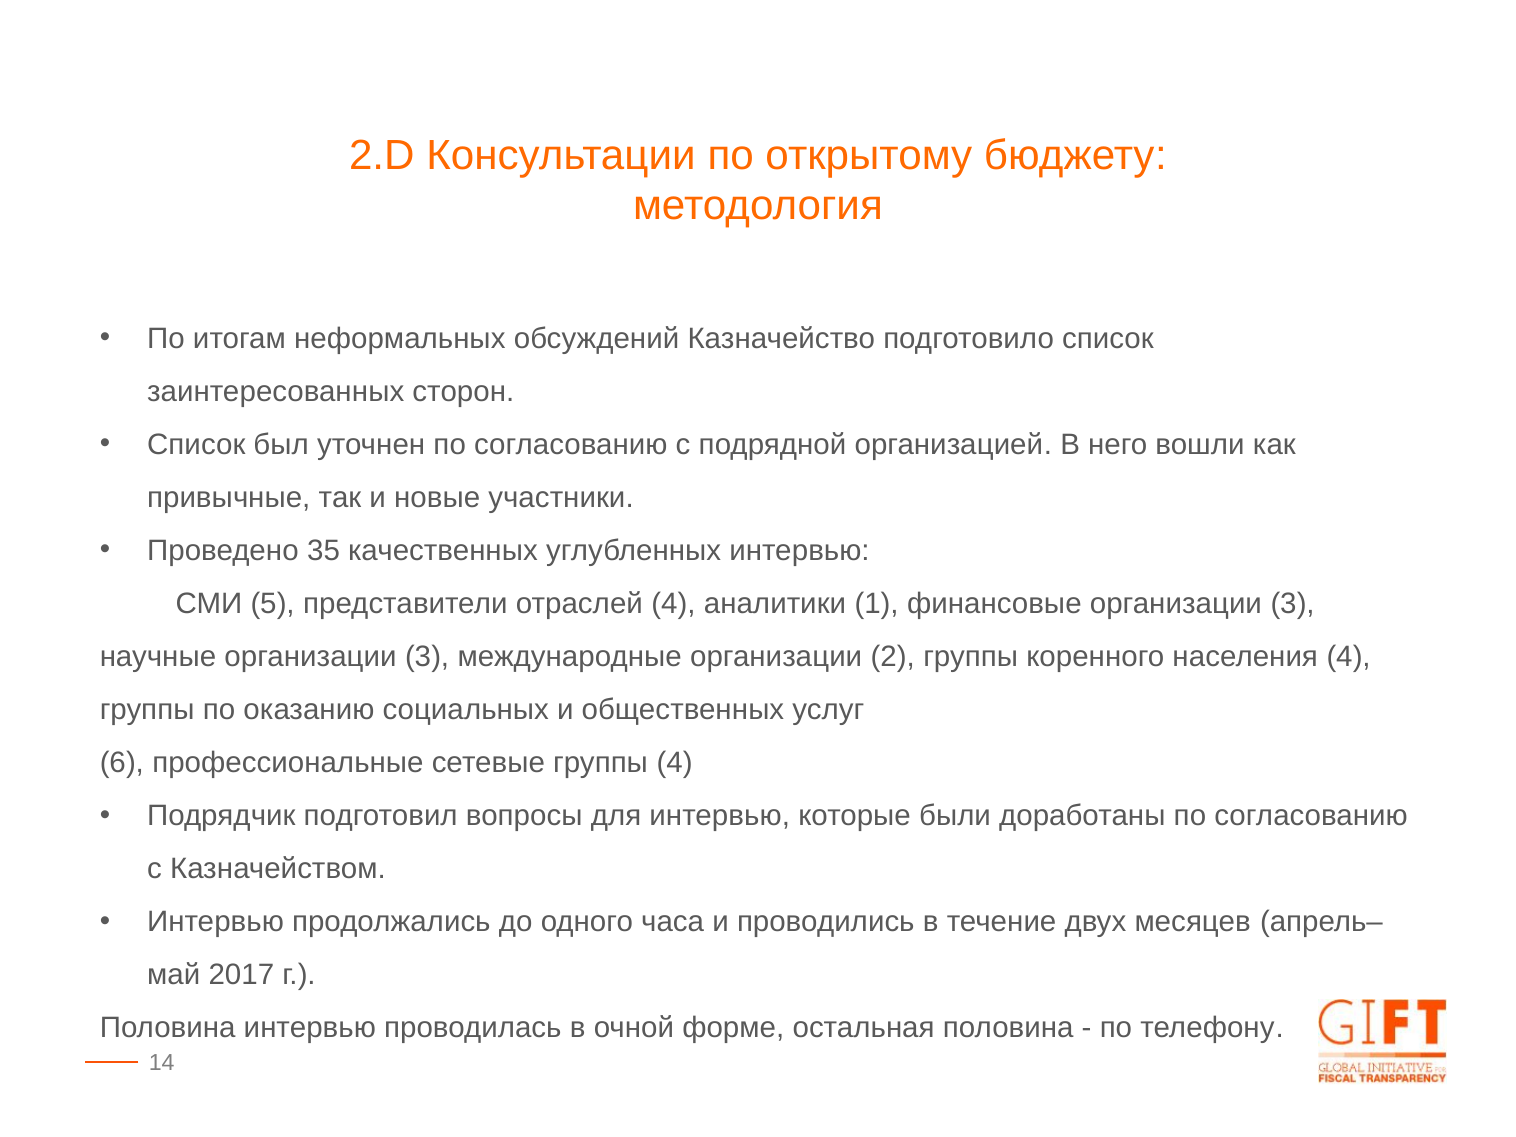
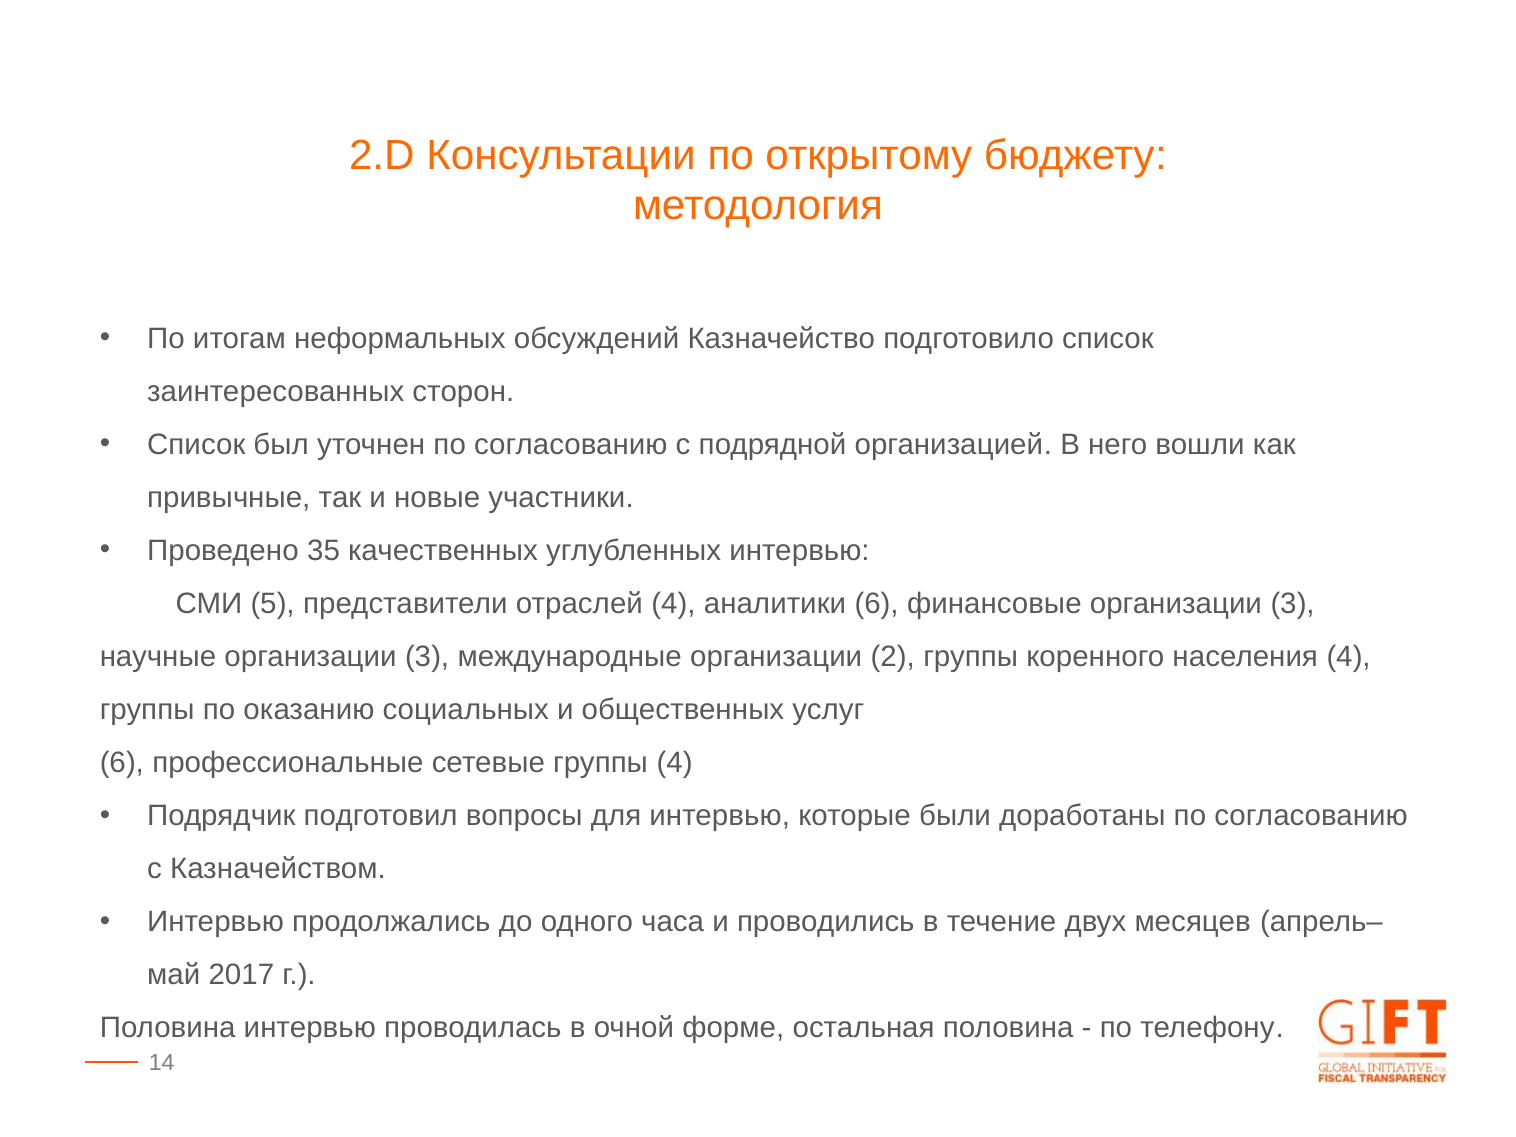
аналитики 1: 1 -> 6 (877, 604)
